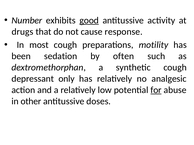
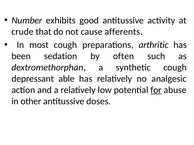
good underline: present -> none (89, 20)
drugs: drugs -> crude (22, 32)
response: response -> afferents (124, 32)
motility: motility -> arthritic (154, 45)
only: only -> able (67, 79)
